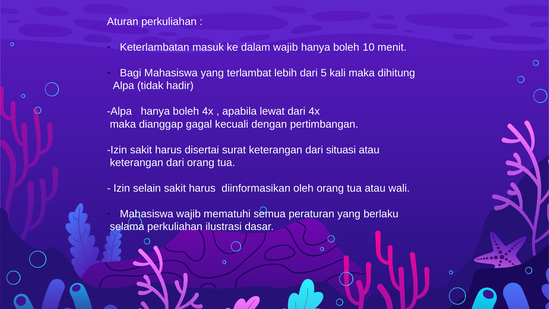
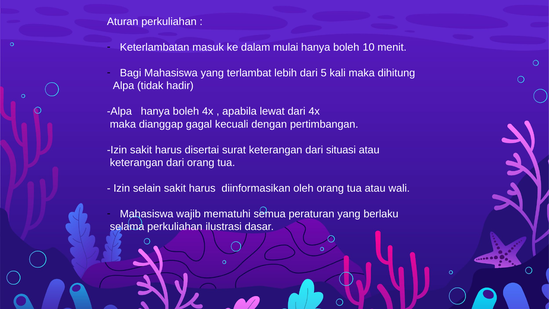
dalam wajib: wajib -> mulai (286, 47)
